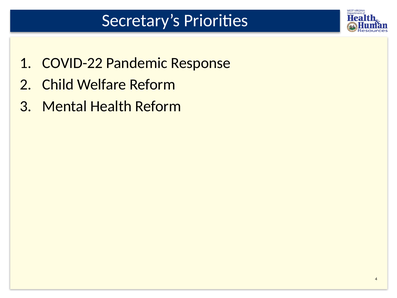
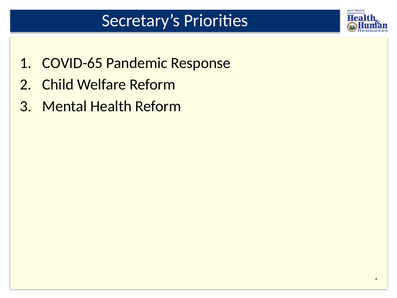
COVID-22: COVID-22 -> COVID-65 (72, 63)
